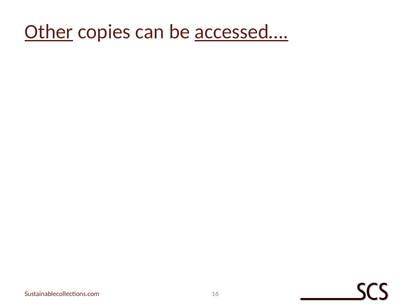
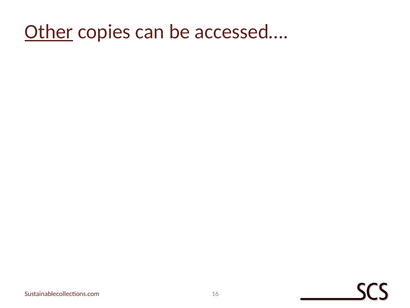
accessed… underline: present -> none (241, 32)
